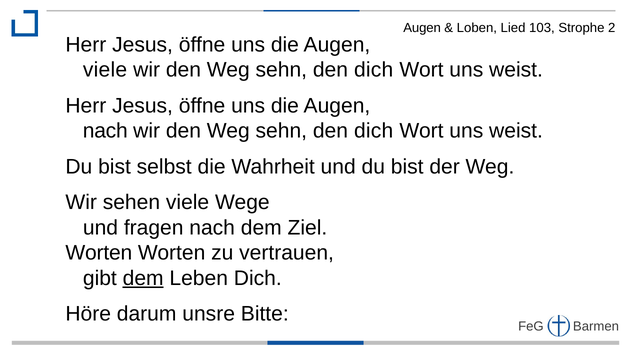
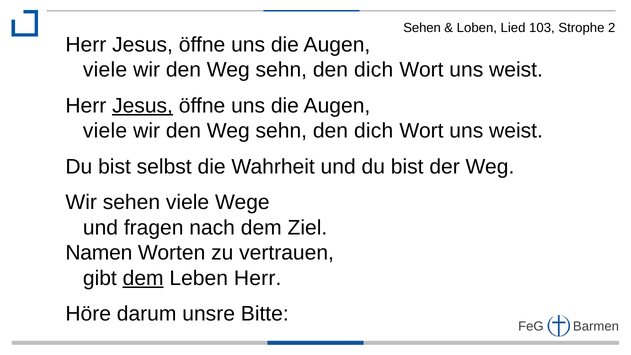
Augen: Augen -> Sehen (422, 28)
Jesus underline: none -> present (143, 106)
nach: nach -> viele (105, 131)
Worten: Worten -> Namen (99, 253)
Leben Dich: Dich -> Herr (258, 278)
